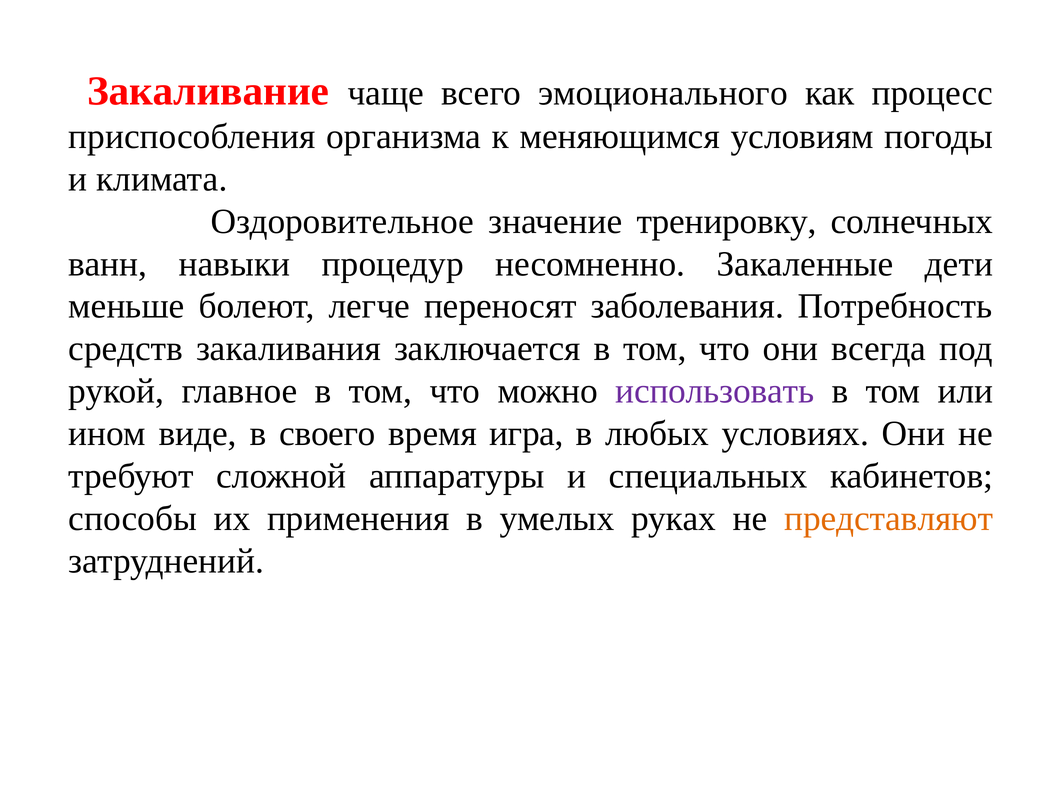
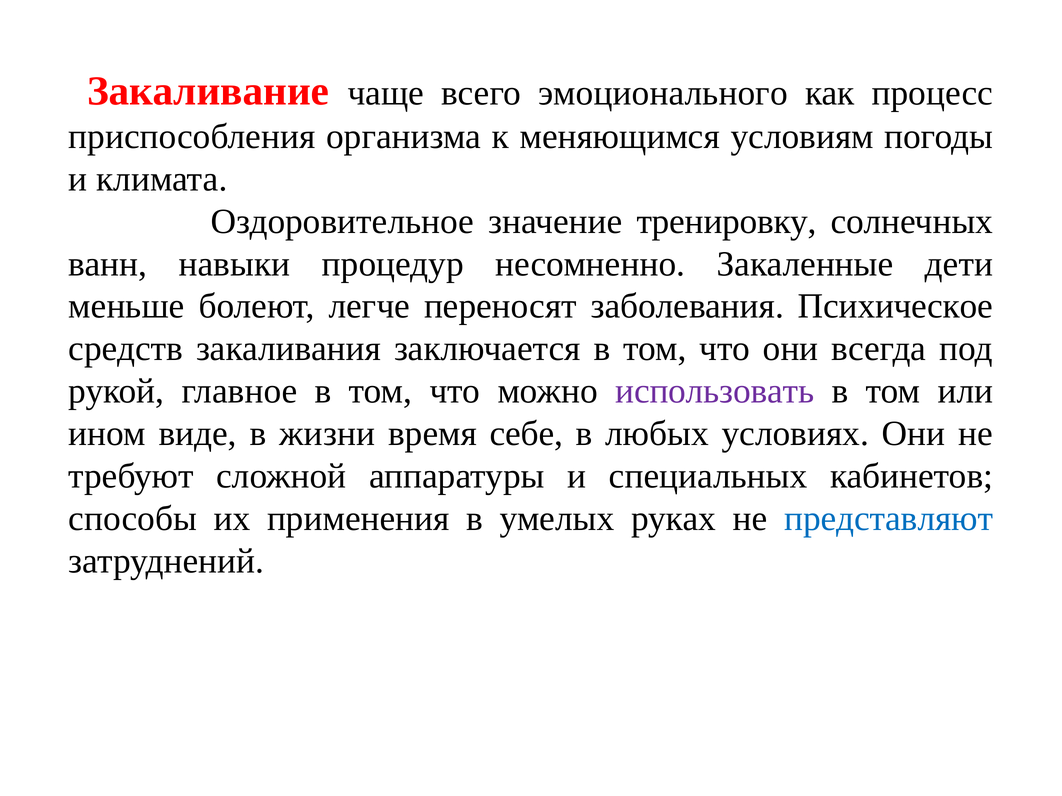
Потребность: Потребность -> Психическое (895, 306)
своего: своего -> жизни (327, 434)
игра: игра -> себе (526, 434)
представляют colour: orange -> blue (889, 519)
